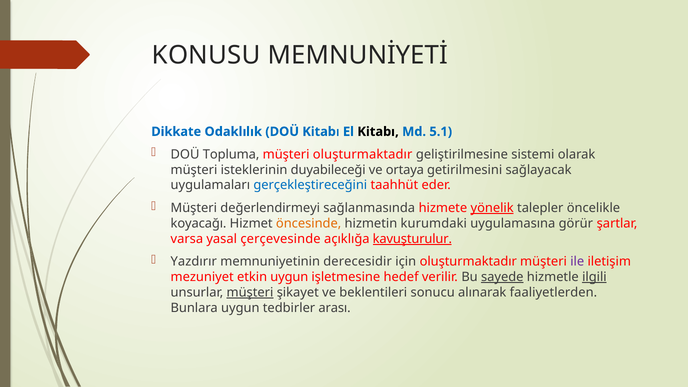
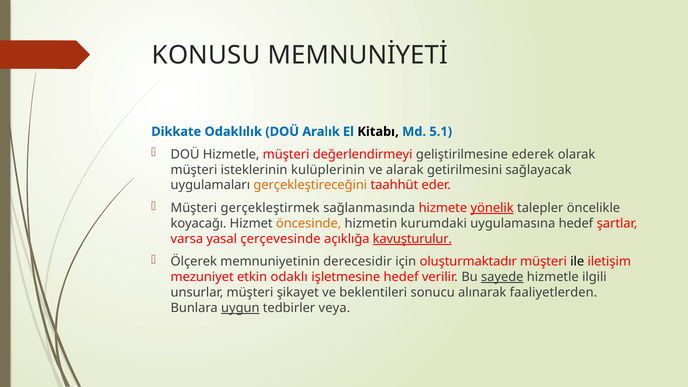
DOÜ Kitabı: Kitabı -> Aralık (321, 132)
DOÜ Topluma: Topluma -> Hizmetle (231, 154)
müşteri oluşturmaktadır: oluşturmaktadır -> değerlendirmeyi (363, 154)
sistemi: sistemi -> ederek (533, 154)
duyabileceği: duyabileceği -> kulüplerinin (328, 170)
ortaya: ortaya -> alarak (405, 170)
gerçekleştireceğini colour: blue -> orange (310, 185)
değerlendirmeyi: değerlendirmeyi -> gerçekleştirmek (270, 208)
uygulamasına görür: görür -> hedef (576, 223)
Yazdırır: Yazdırır -> Ölçerek (194, 262)
ile colour: purple -> black (577, 262)
etkin uygun: uygun -> odaklı (289, 277)
ilgili underline: present -> none (594, 277)
müşteri underline: present -> none (250, 292)
uygun underline: none -> present (240, 308)
arası: arası -> veya (334, 308)
